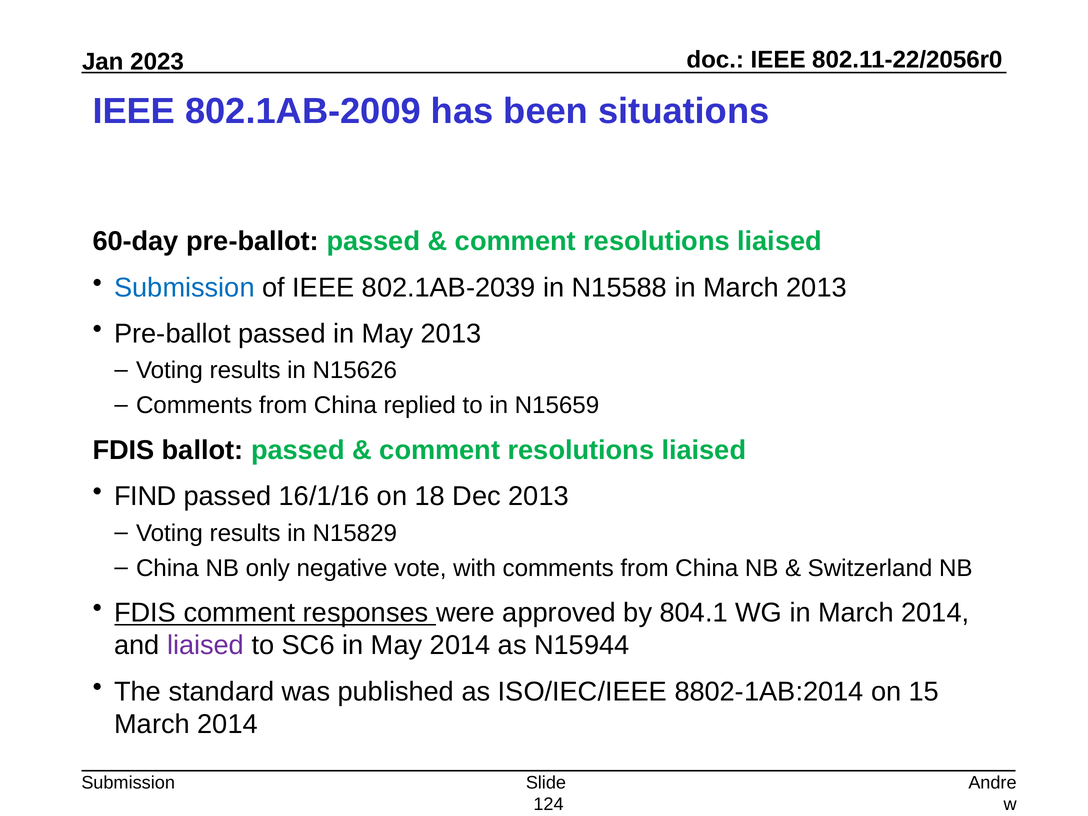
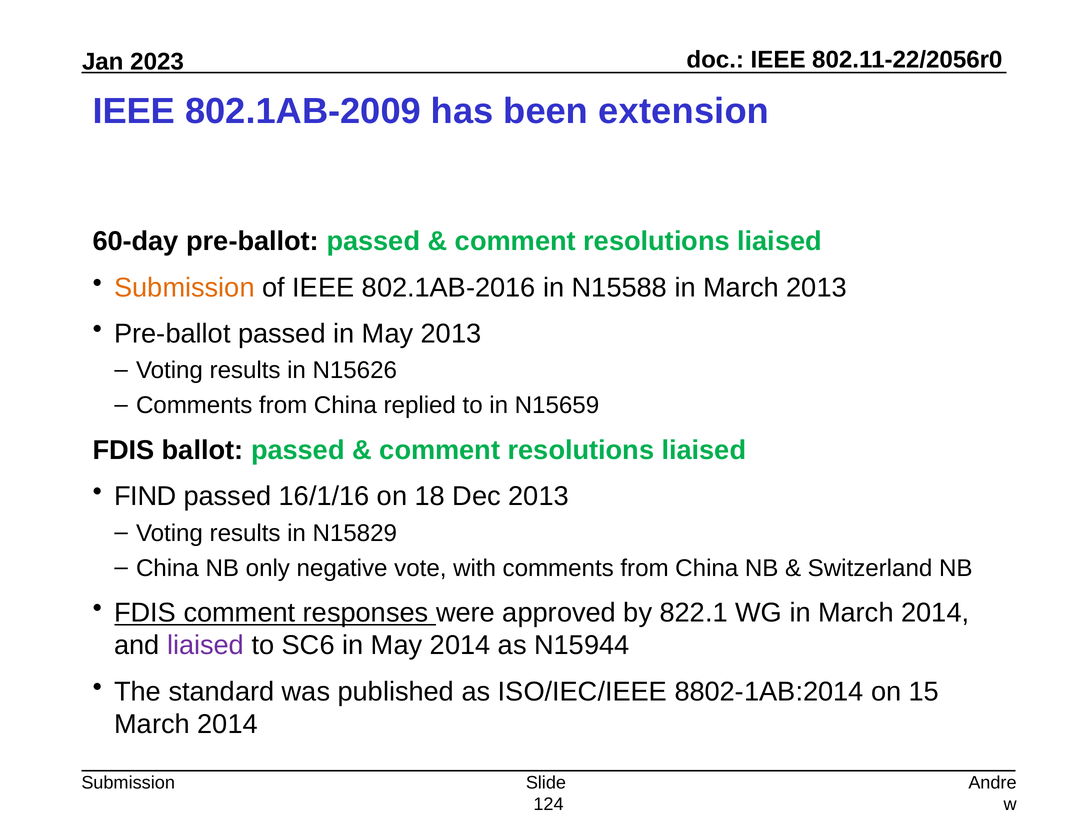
situations: situations -> extension (684, 111)
Submission colour: blue -> orange (184, 288)
802.1AB-2039: 802.1AB-2039 -> 802.1AB-2016 (449, 288)
804.1: 804.1 -> 822.1 (694, 613)
